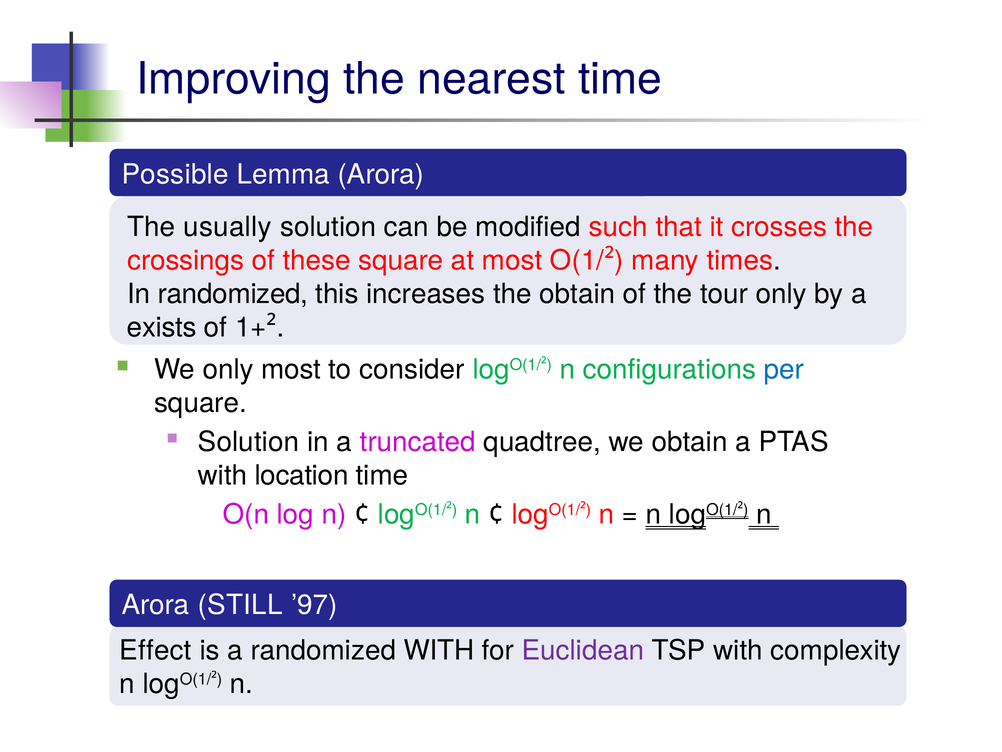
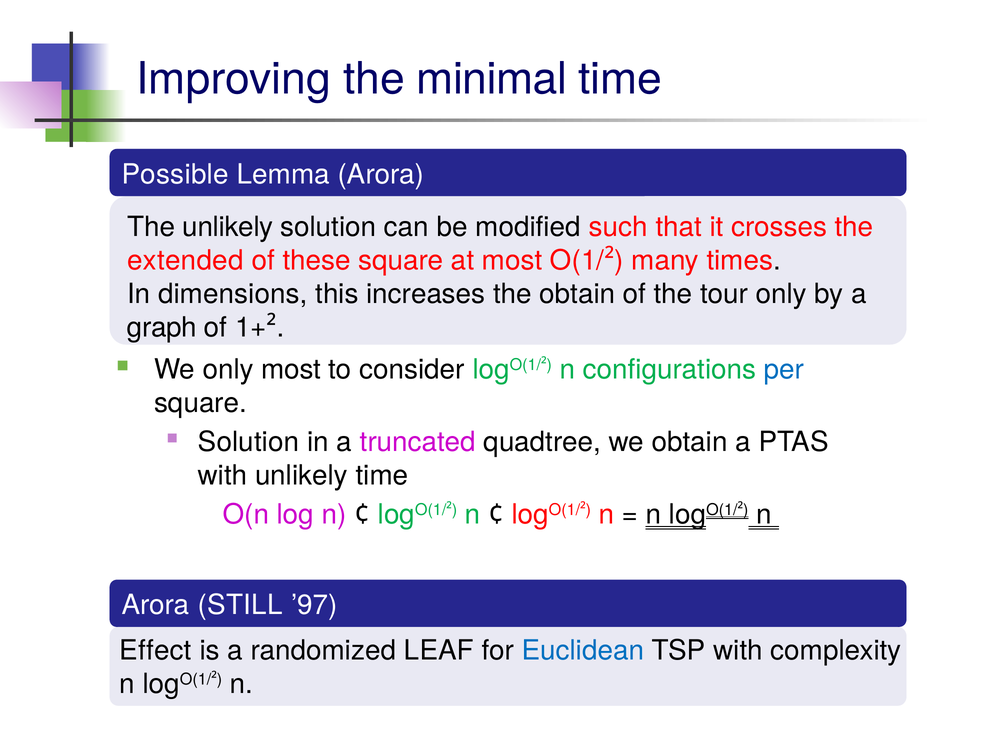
nearest: nearest -> minimal (492, 79)
The usually: usually -> unlikely (228, 227)
crossings: crossings -> extended (185, 260)
In randomized: randomized -> dimensions (233, 294)
exists: exists -> graph (162, 327)
with location: location -> unlikely (301, 475)
randomized WITH: WITH -> LEAF (439, 650)
Euclidean colour: purple -> blue (583, 650)
